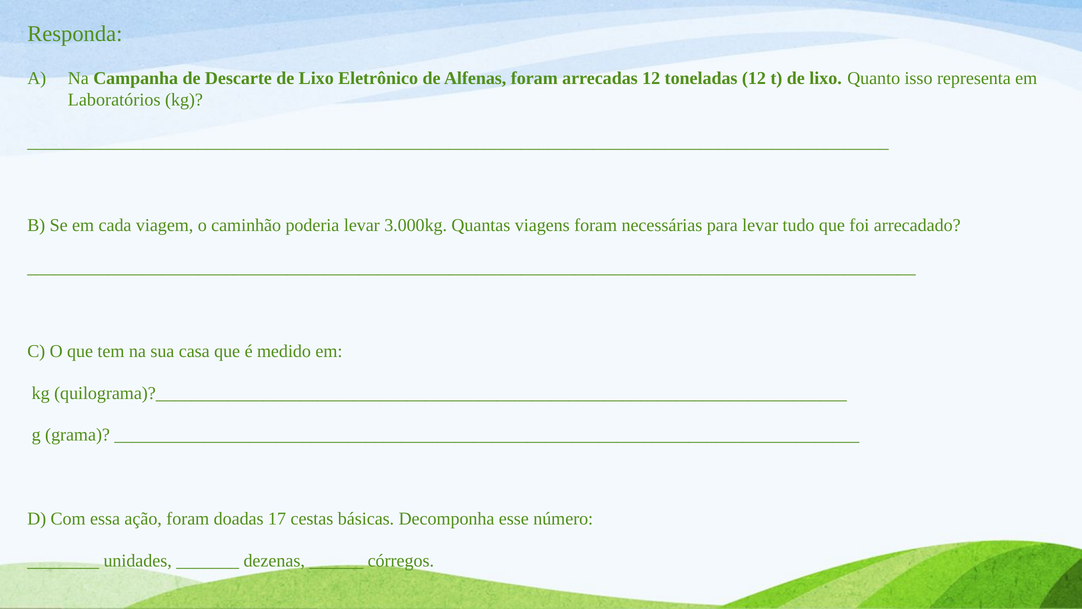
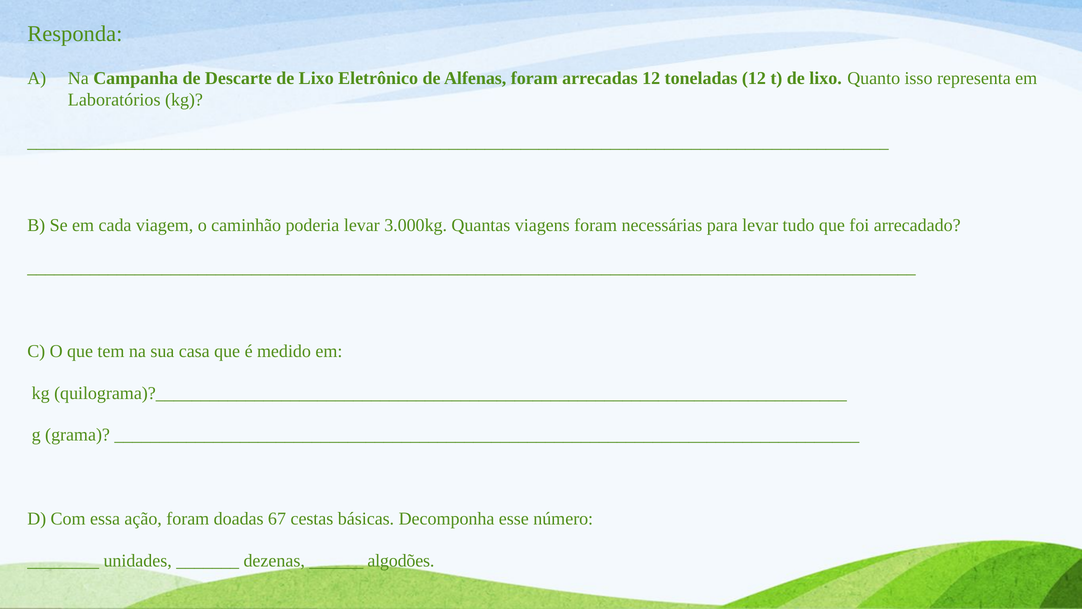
17: 17 -> 67 (277, 519)
córregos: córregos -> algodões (401, 560)
